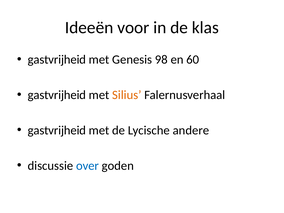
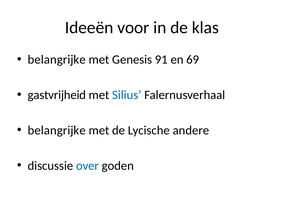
gastvrijheid: gastvrijheid -> belangrijke (57, 60)
98: 98 -> 91 (161, 60)
60: 60 -> 69 (193, 60)
Silius colour: orange -> blue (127, 95)
gastvrijheid: gastvrijheid -> belangrijke (57, 130)
